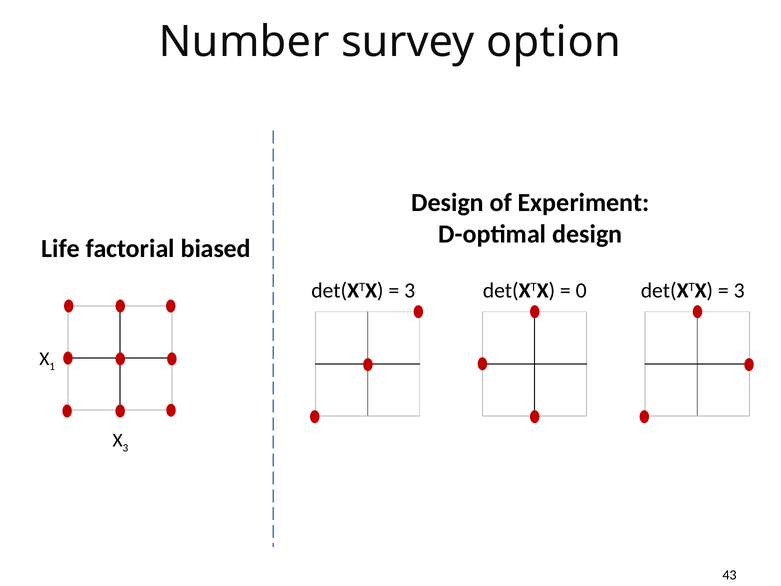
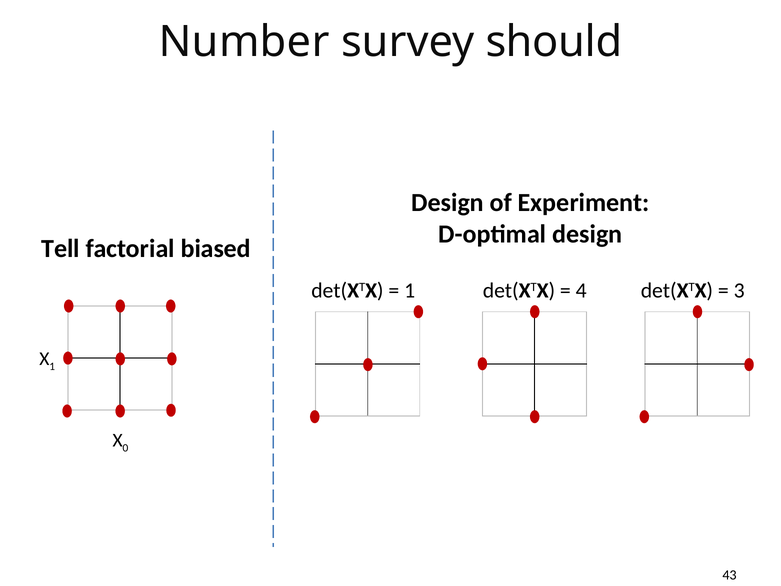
option: option -> should (554, 42)
Life: Life -> Tell (61, 249)
3: 3 -> 1 (410, 291)
0: 0 -> 4 (581, 291)
3: 3 -> 0 (125, 448)
